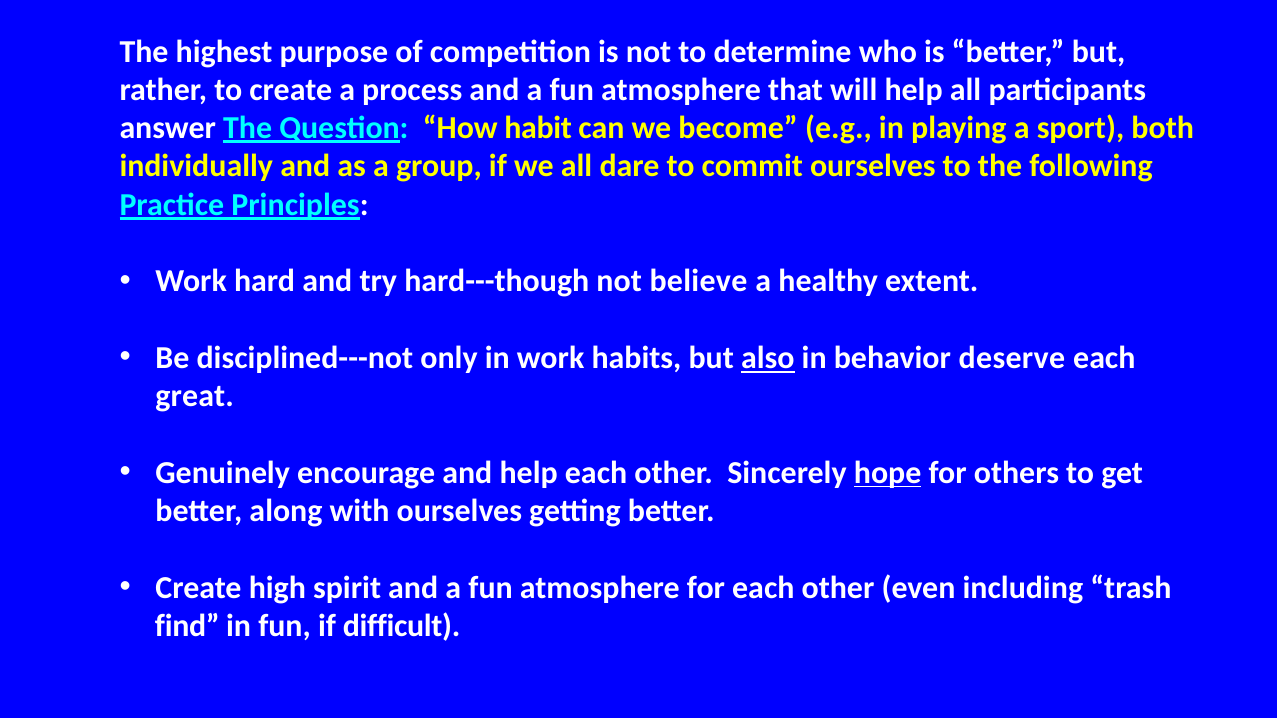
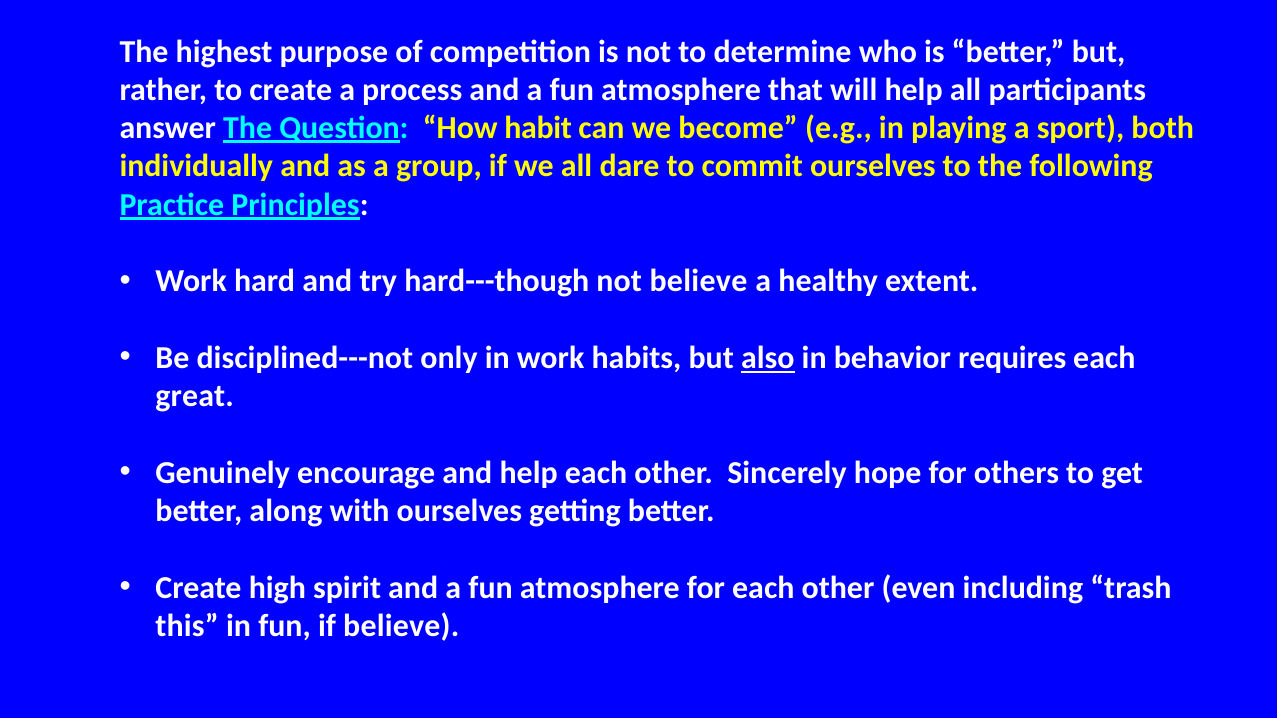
deserve: deserve -> requires (1012, 358)
hope underline: present -> none (888, 473)
find: find -> this (187, 626)
if difficult: difficult -> believe (401, 626)
